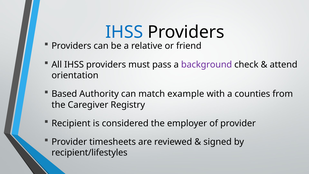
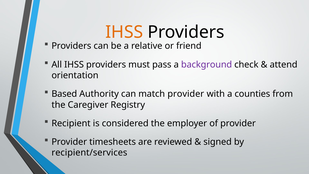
IHSS colour: blue -> orange (124, 32)
match example: example -> provider (186, 94)
recipient/lifestyles: recipient/lifestyles -> recipient/services (89, 153)
